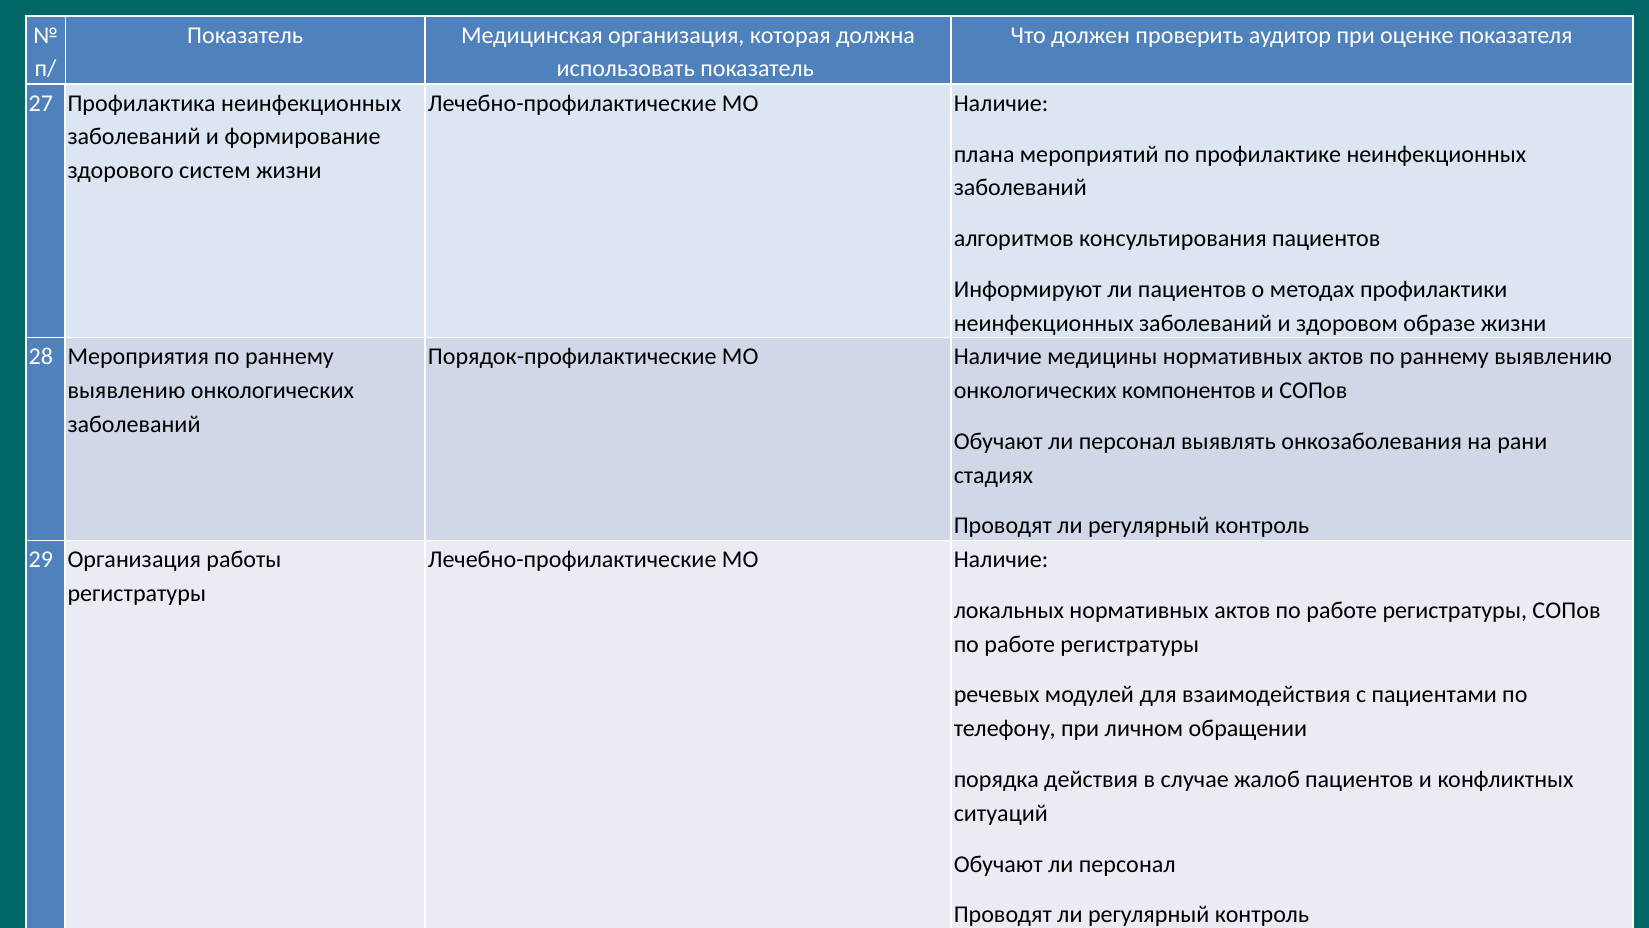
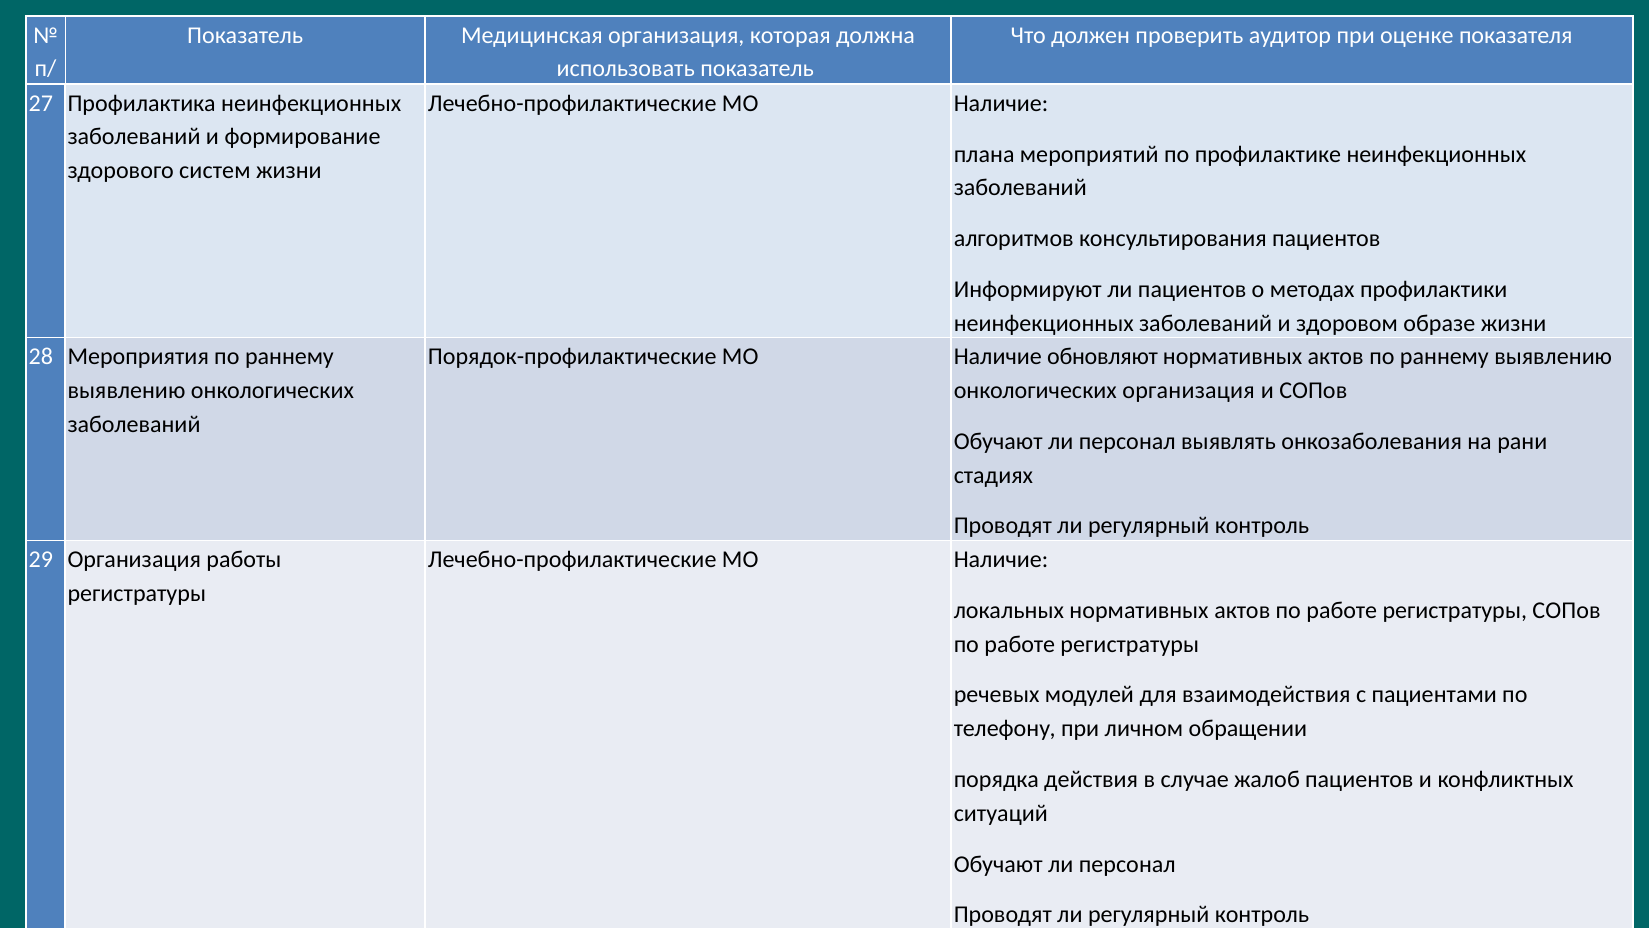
медицины: медицины -> обновляют (1103, 357)
онкологических компонентов: компонентов -> организация (1189, 390)
